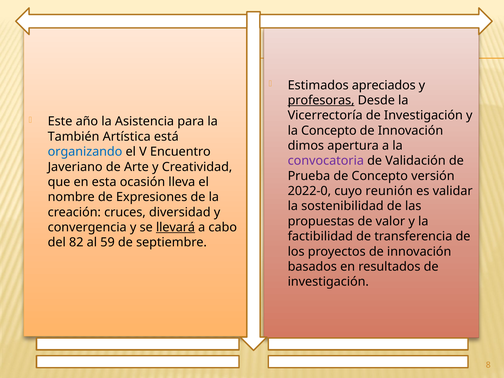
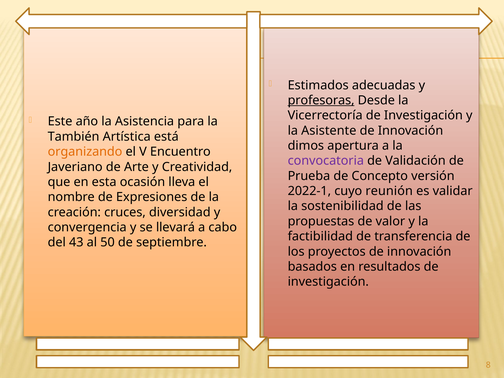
apreciados: apreciados -> adecuadas (384, 85)
la Concepto: Concepto -> Asistente (329, 131)
organizando colour: blue -> orange (85, 152)
2022-0: 2022-0 -> 2022-1 (309, 191)
llevará underline: present -> none (176, 227)
82: 82 -> 43 (76, 242)
59: 59 -> 50 (108, 242)
